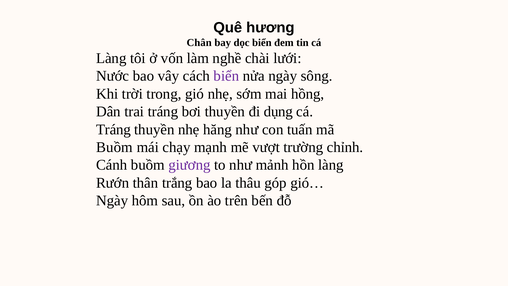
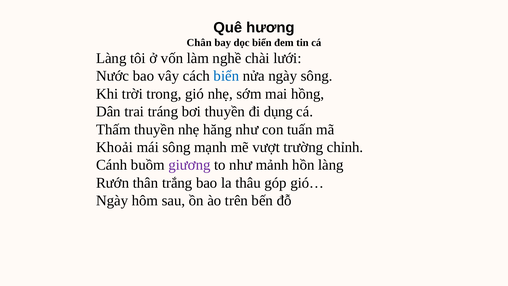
biển colour: purple -> blue (226, 76)
Tráng: Tráng -> Thấm (113, 129)
Buồm: Buồm -> Khoải (115, 147)
mái chạy: chạy -> sông (177, 147)
